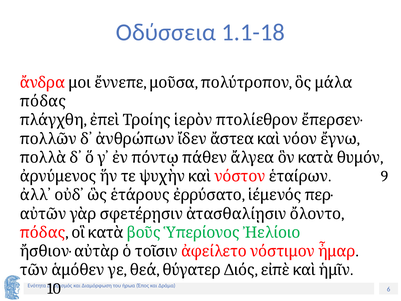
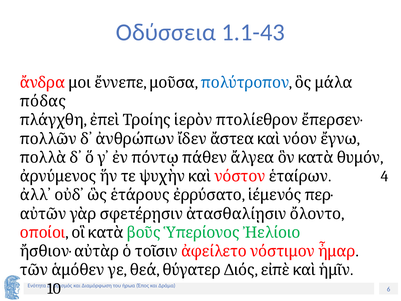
1.1-18: 1.1-18 -> 1.1-43 (253, 32)
πολύτροπον colour: black -> blue (245, 83)
9: 9 -> 4 (384, 176)
πόδας: πόδας -> οποίοι (43, 232)
